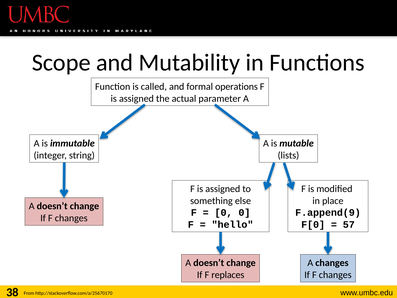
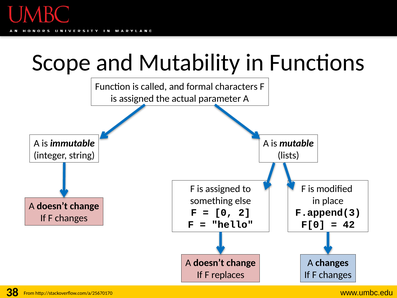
operations: operations -> characters (236, 87)
0 0: 0 -> 2 (244, 213)
F.append(9: F.append(9 -> F.append(3 (328, 213)
57: 57 -> 42 (349, 224)
